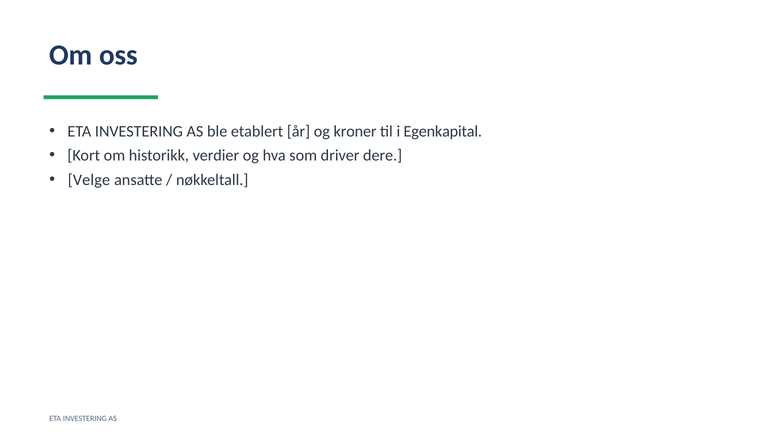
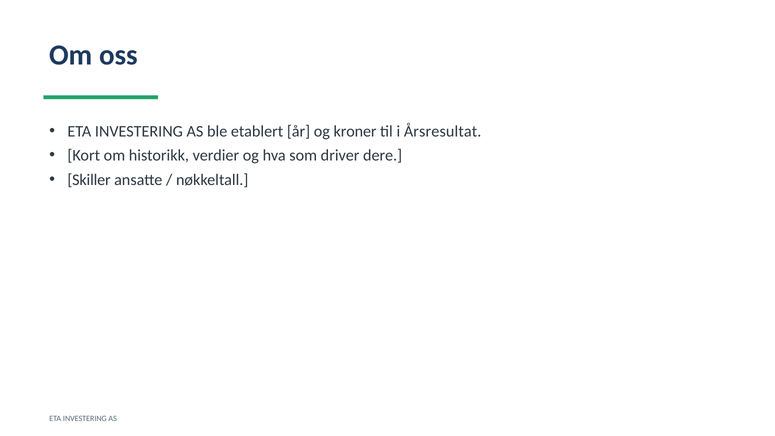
Egenkapital: Egenkapital -> Årsresultat (443, 131)
Velge: Velge -> Skiller (89, 180)
